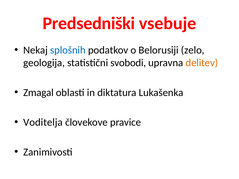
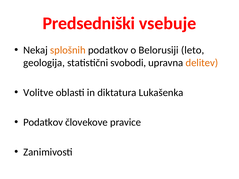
splošnih colour: blue -> orange (68, 50)
zelo: zelo -> leto (193, 50)
Zmagal: Zmagal -> Volitve (38, 93)
Voditelja: Voditelja -> Podatkov (43, 122)
